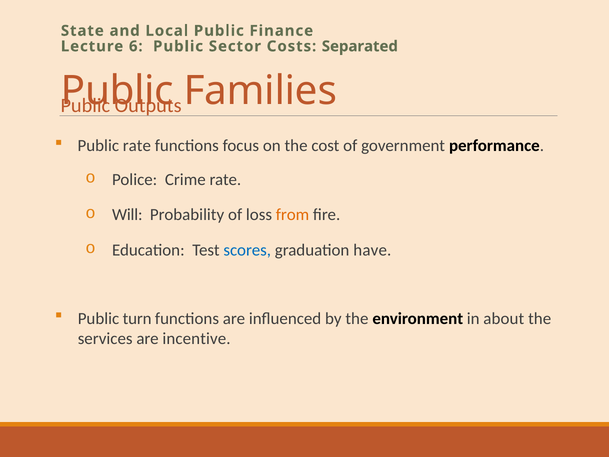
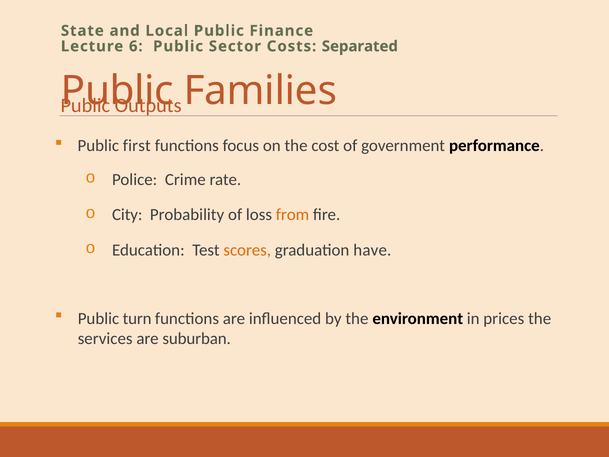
Public rate: rate -> first (137, 146)
Will: Will -> City (127, 215)
scores colour: blue -> orange (247, 250)
about: about -> prices (504, 318)
incentive: incentive -> suburban (197, 339)
